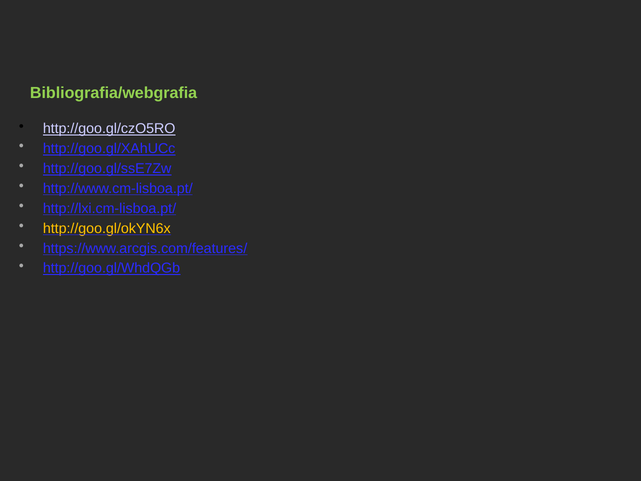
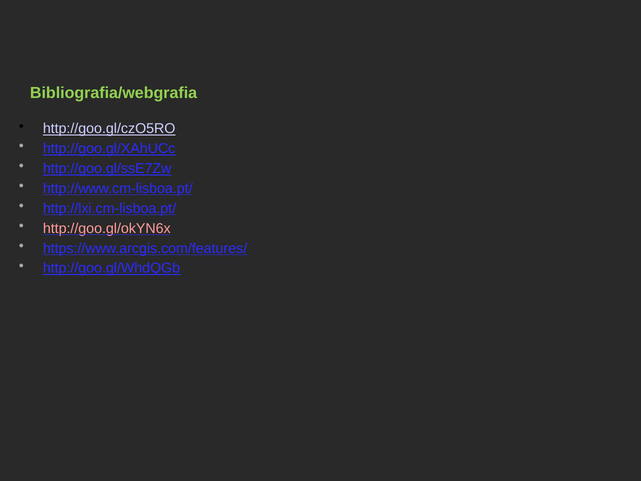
http://goo.gl/okYN6x colour: yellow -> pink (107, 228)
